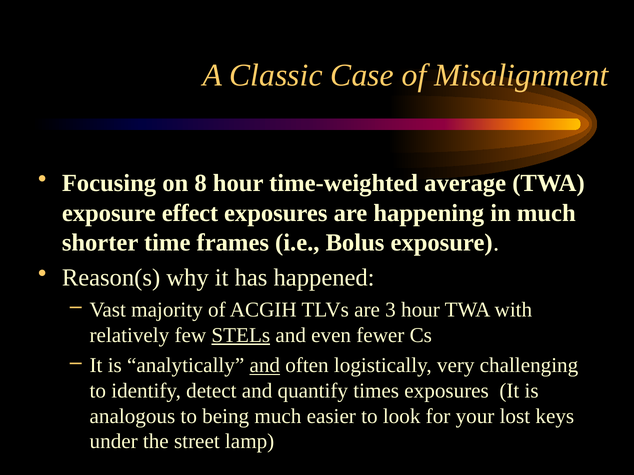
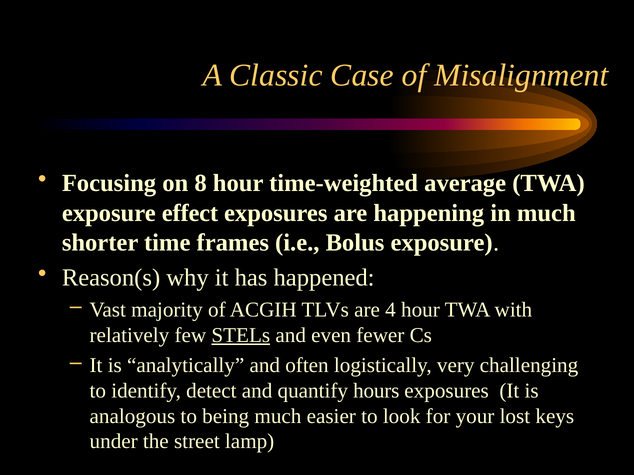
3: 3 -> 4 (391, 310)
and underline: present -> none (265, 366)
times: times -> hours (376, 391)
